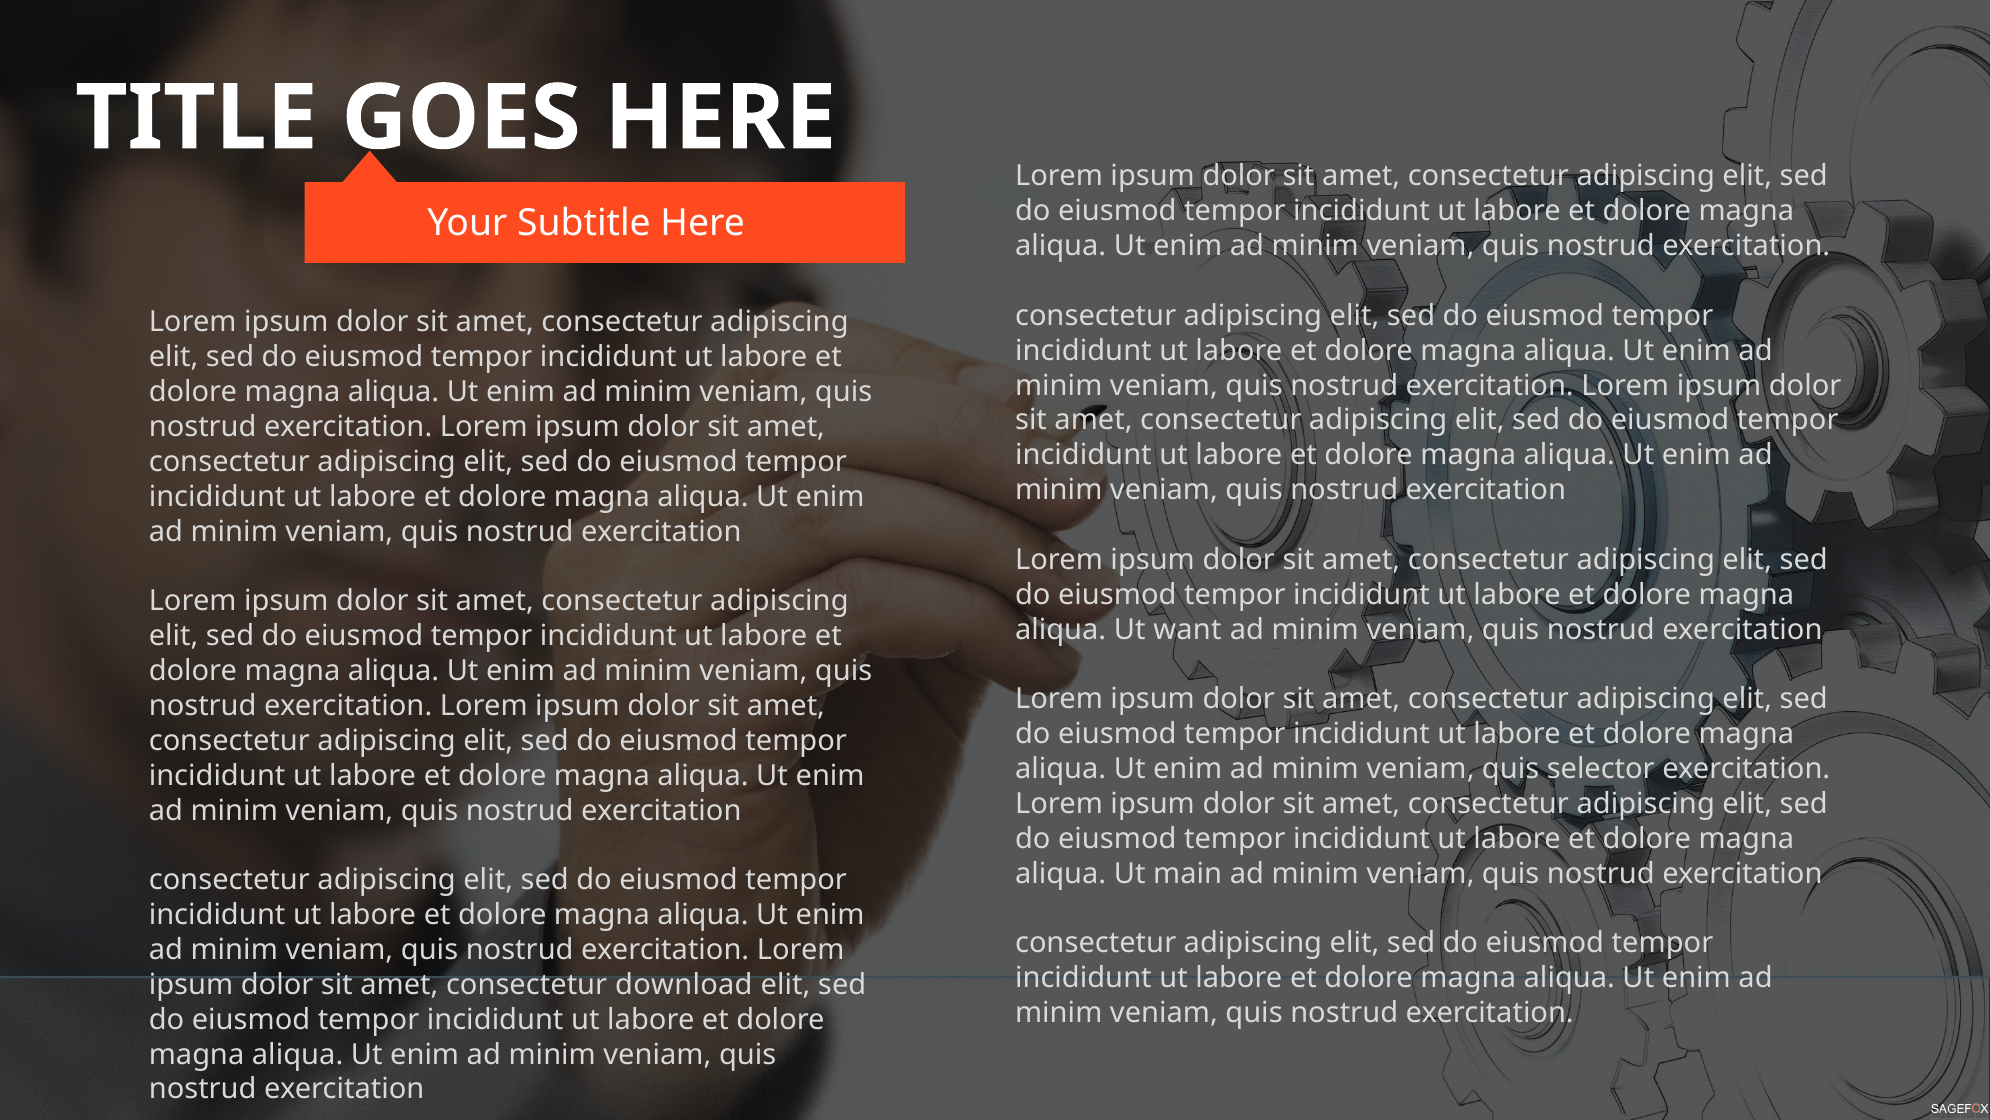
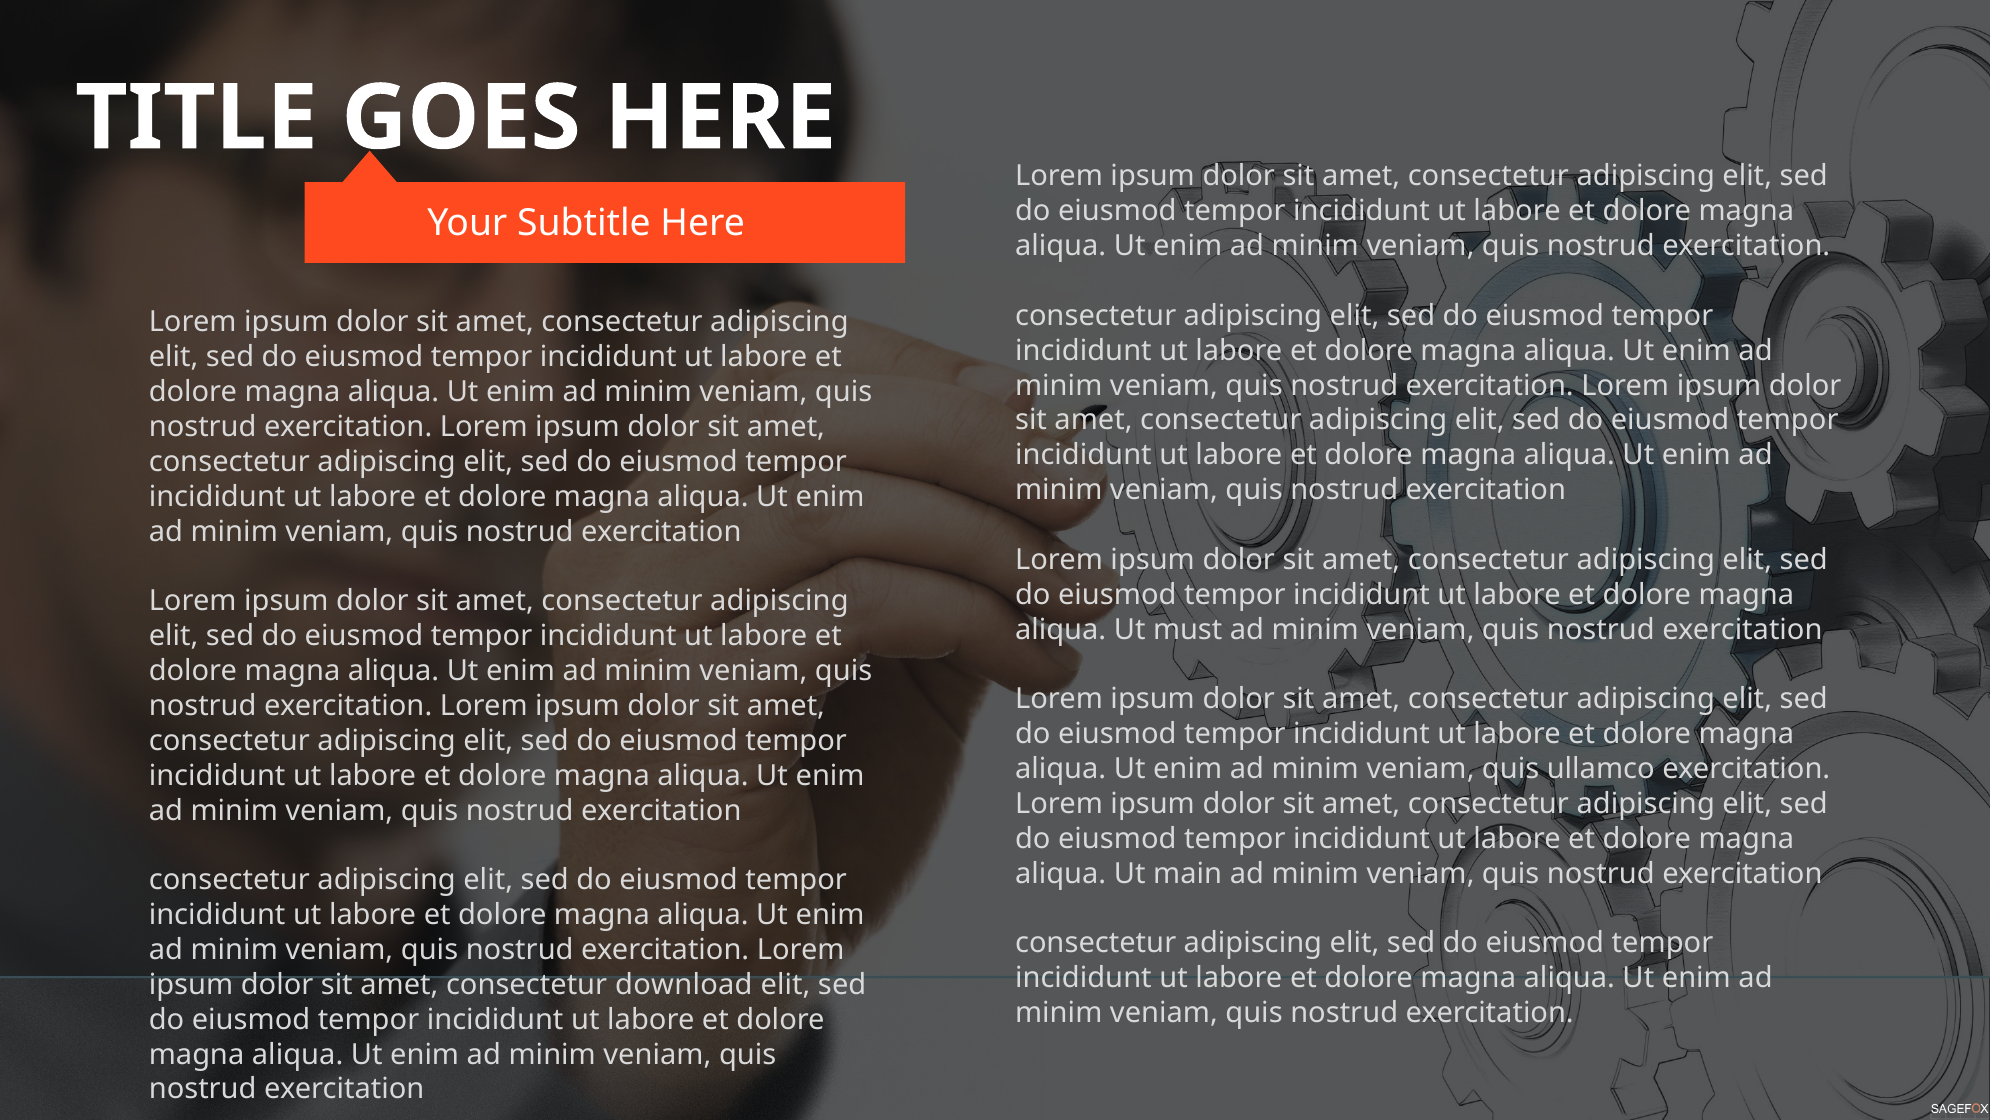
want: want -> must (1188, 629)
selector: selector -> ullamco (1601, 769)
